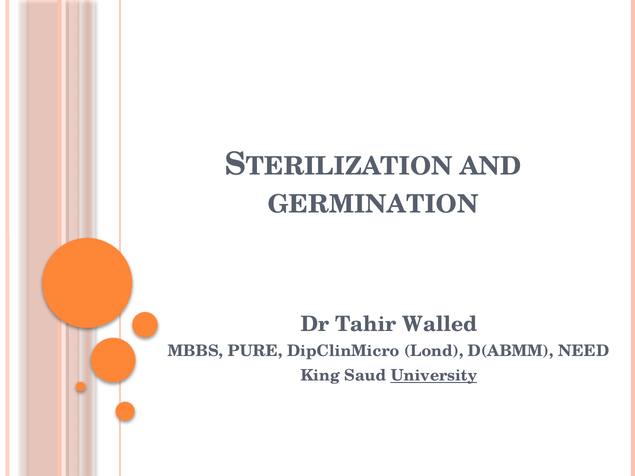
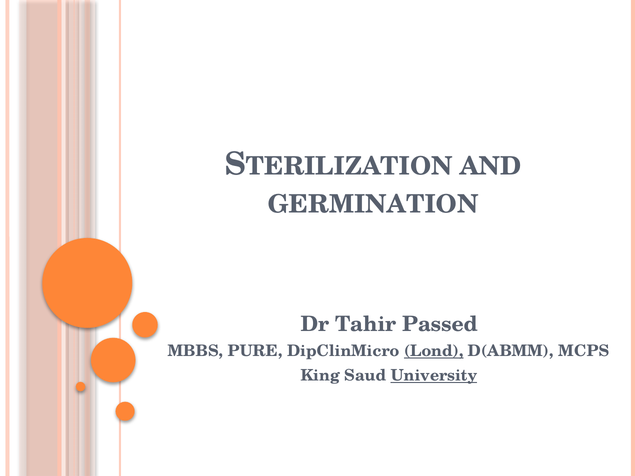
Walled: Walled -> Passed (440, 324)
Lond underline: none -> present (434, 351)
NEED: NEED -> MCPS (584, 351)
